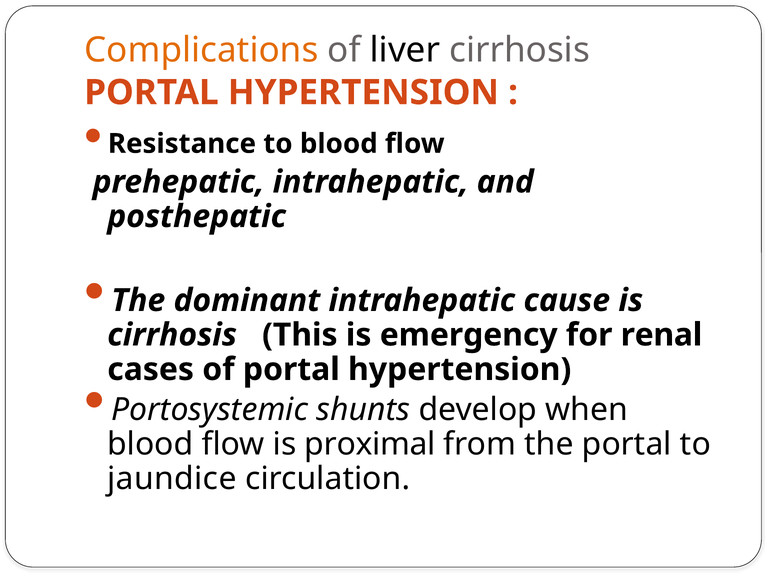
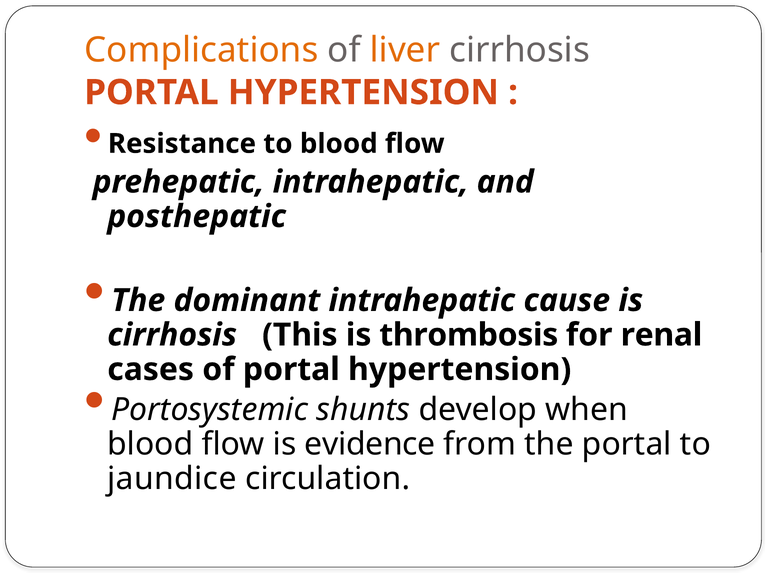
liver colour: black -> orange (405, 50)
emergency: emergency -> thrombosis (469, 335)
proximal: proximal -> evidence (370, 444)
